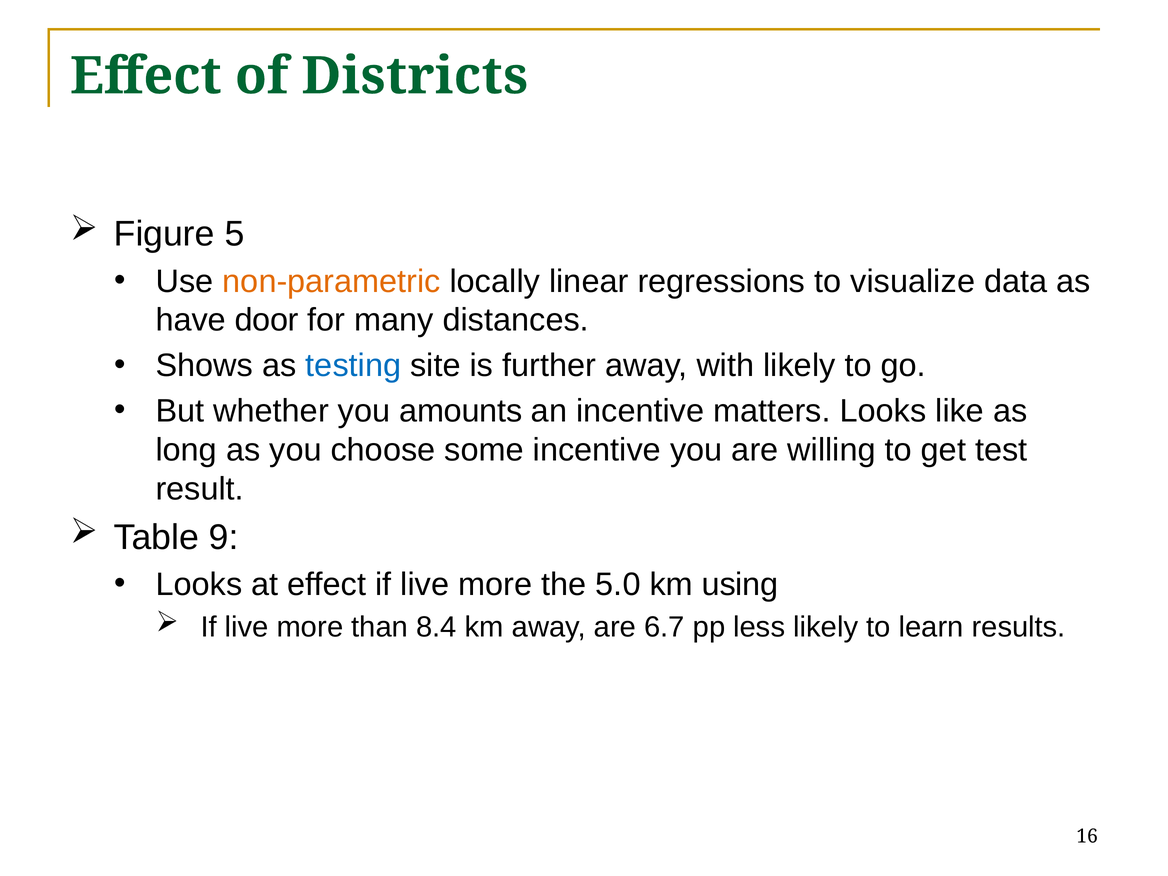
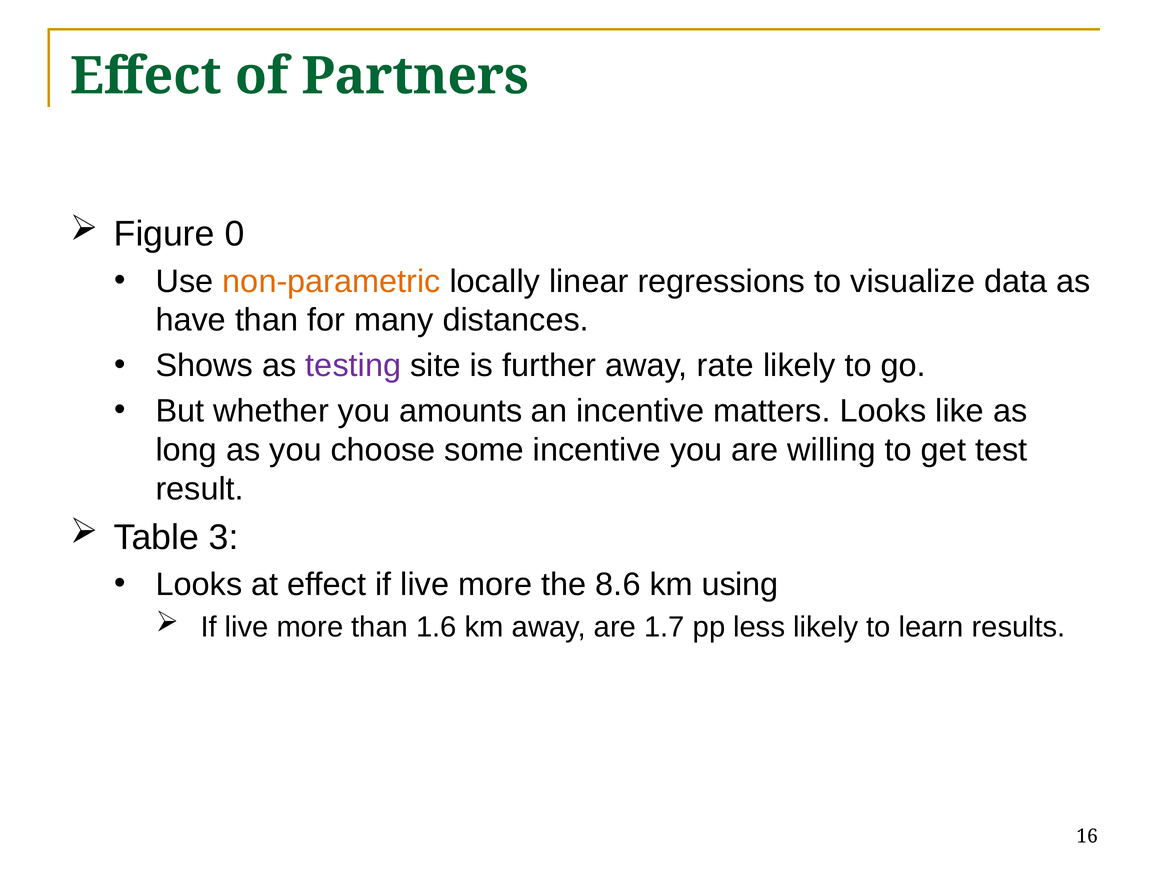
Districts: Districts -> Partners (415, 76)
5: 5 -> 0 (234, 234)
have door: door -> than (267, 320)
testing colour: blue -> purple (353, 366)
with: with -> rate (725, 366)
9: 9 -> 3 (224, 537)
5.0: 5.0 -> 8.6 (618, 584)
8.4: 8.4 -> 1.6 (436, 627)
6.7: 6.7 -> 1.7 (664, 627)
